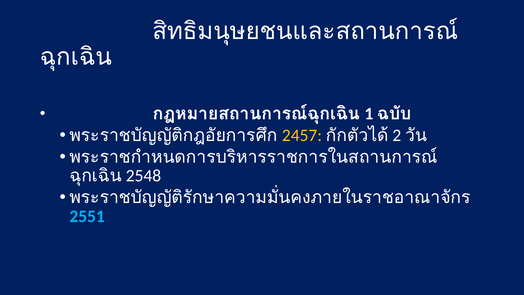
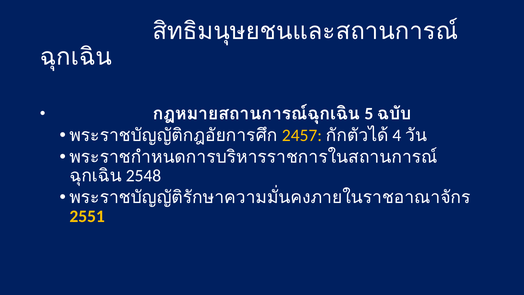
1: 1 -> 5 (369, 114)
2: 2 -> 4 (397, 135)
2551 colour: light blue -> yellow (87, 216)
